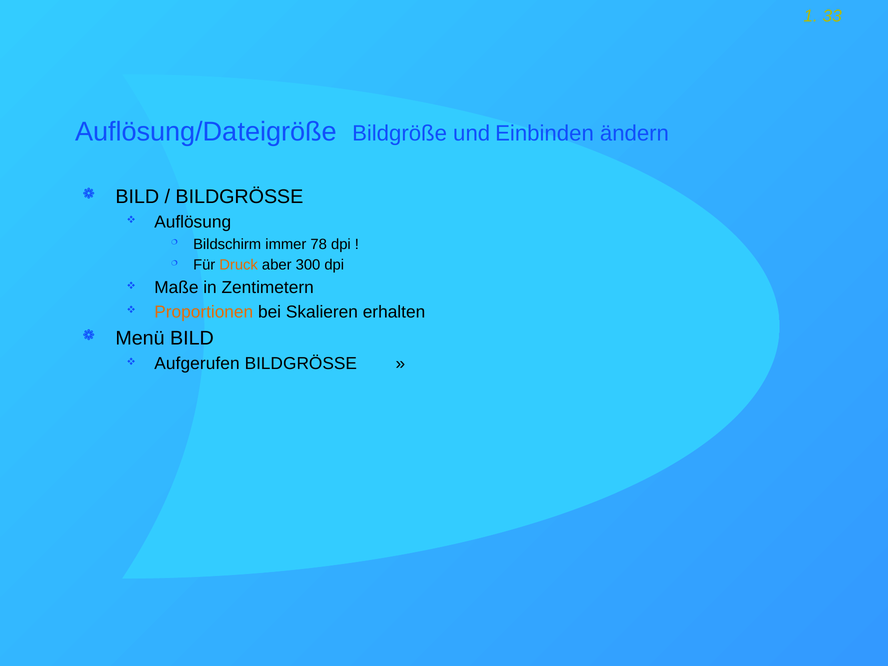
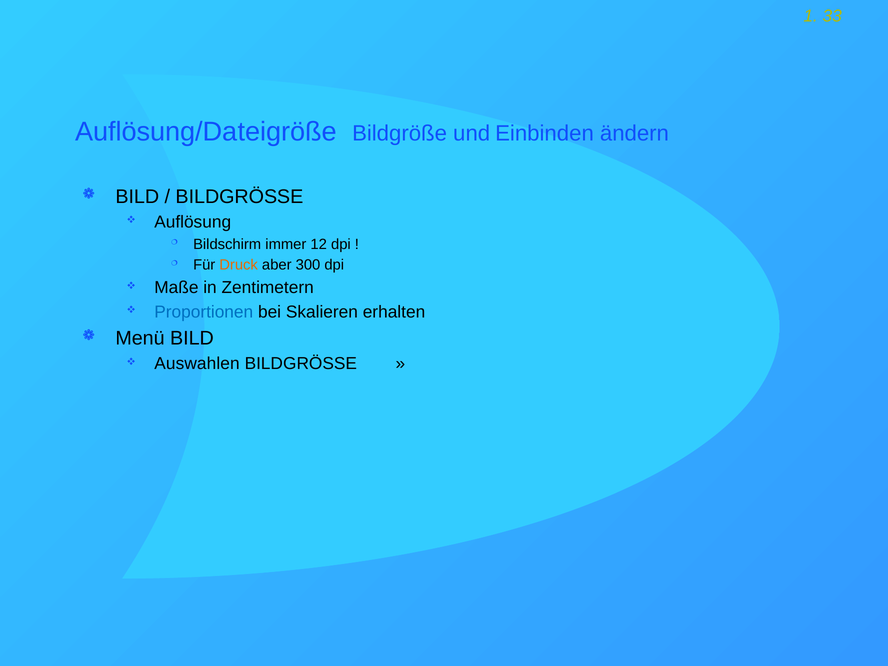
78: 78 -> 12 (319, 244)
Proportionen colour: orange -> blue (204, 312)
Aufgerufen: Aufgerufen -> Auswahlen (197, 364)
